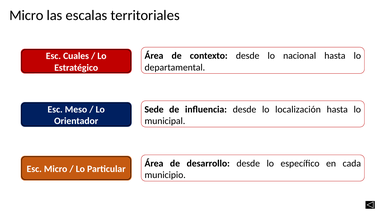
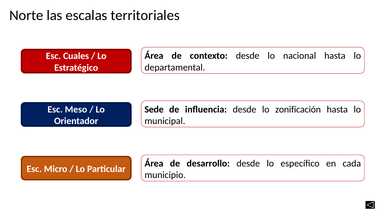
Micro: Micro -> Norte (26, 15)
localización: localización -> zonificación (298, 109)
